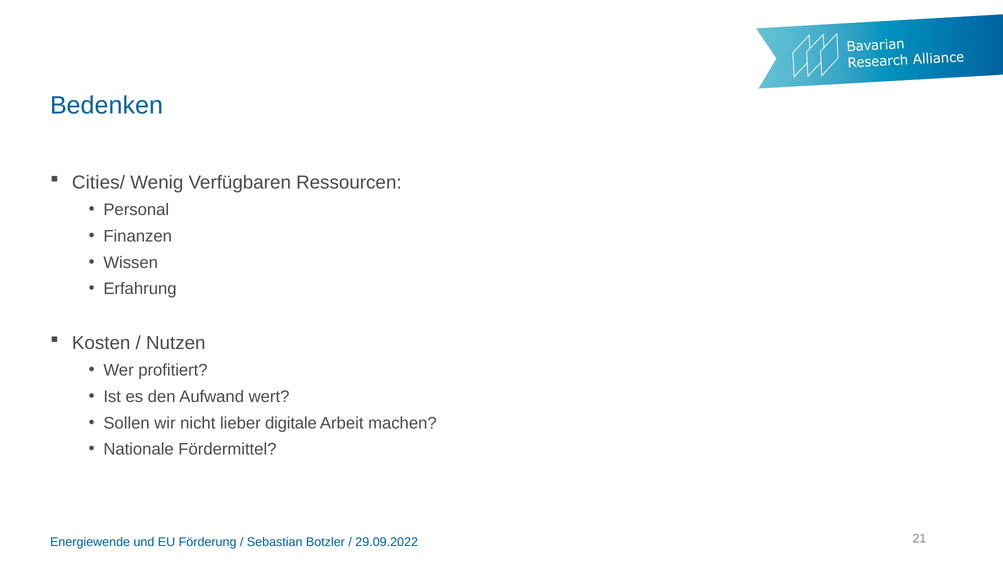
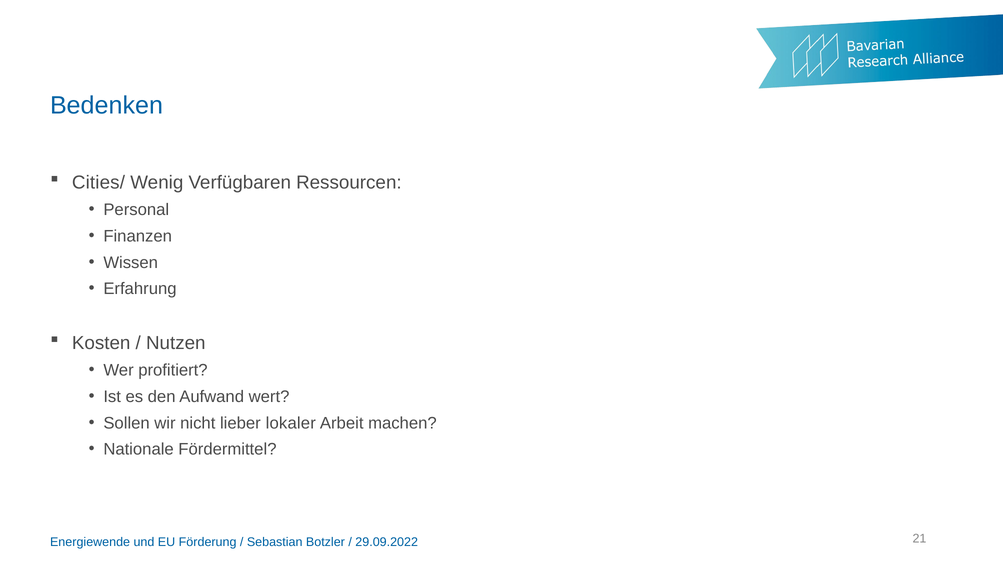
digitale: digitale -> lokaler (291, 423)
